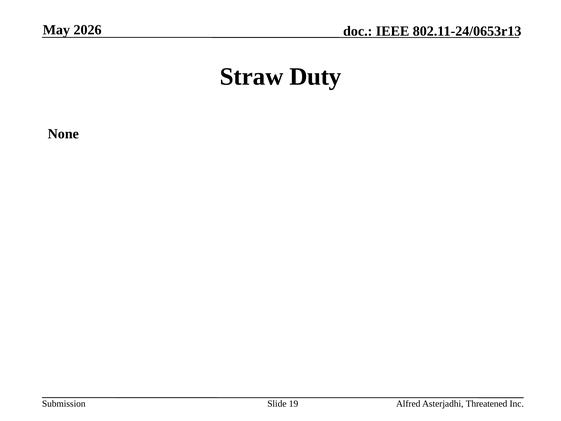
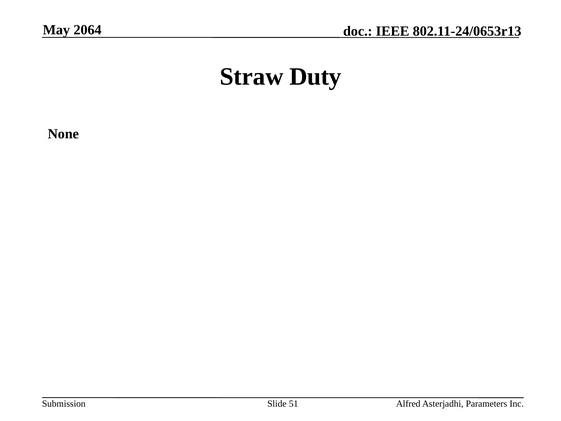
2026: 2026 -> 2064 (88, 30)
19: 19 -> 51 (294, 404)
Threatened: Threatened -> Parameters (487, 404)
